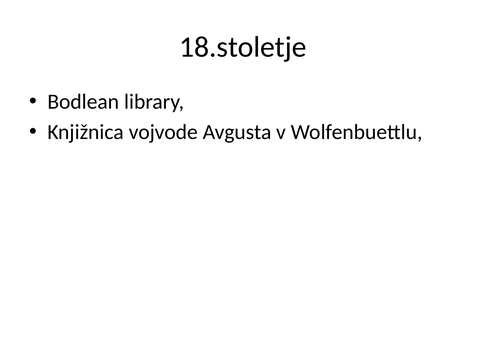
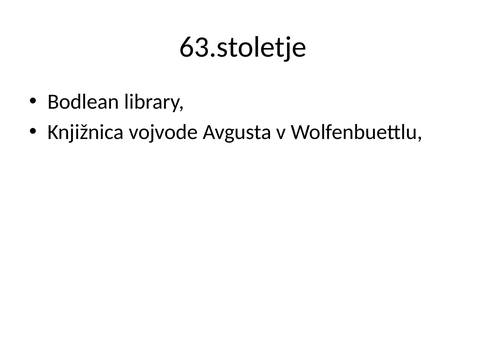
18.stoletje: 18.stoletje -> 63.stoletje (243, 47)
